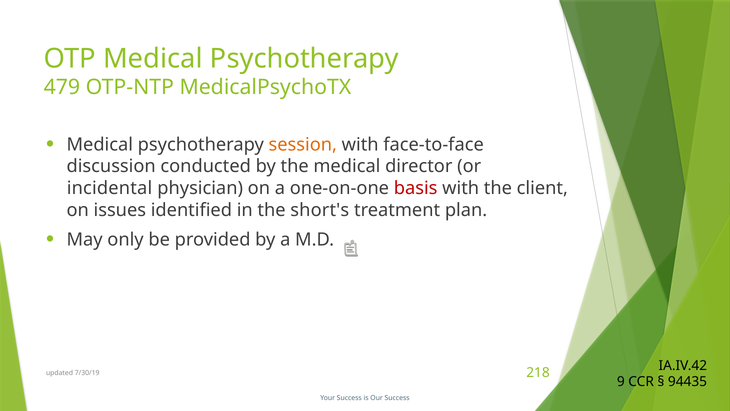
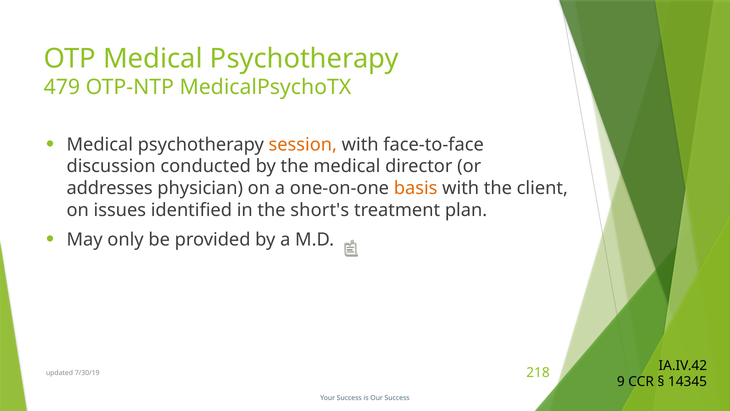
incidental: incidental -> addresses (110, 188)
basis colour: red -> orange (416, 188)
94435: 94435 -> 14345 (688, 382)
